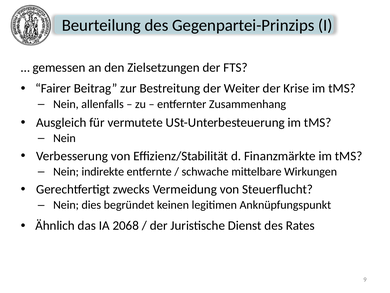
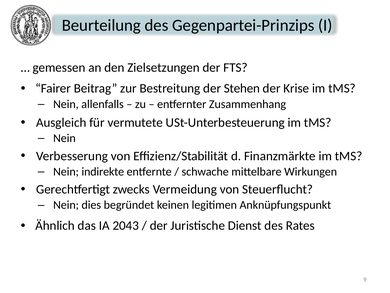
Weiter: Weiter -> Stehen (242, 88)
2068: 2068 -> 2043 (126, 225)
